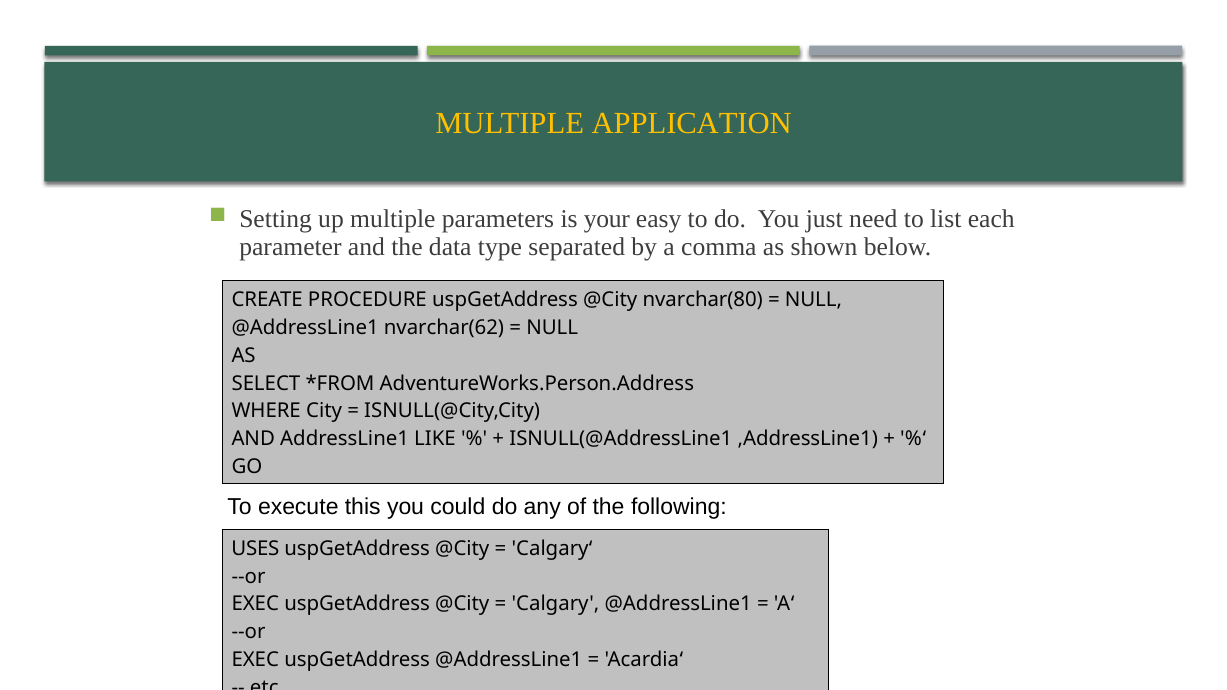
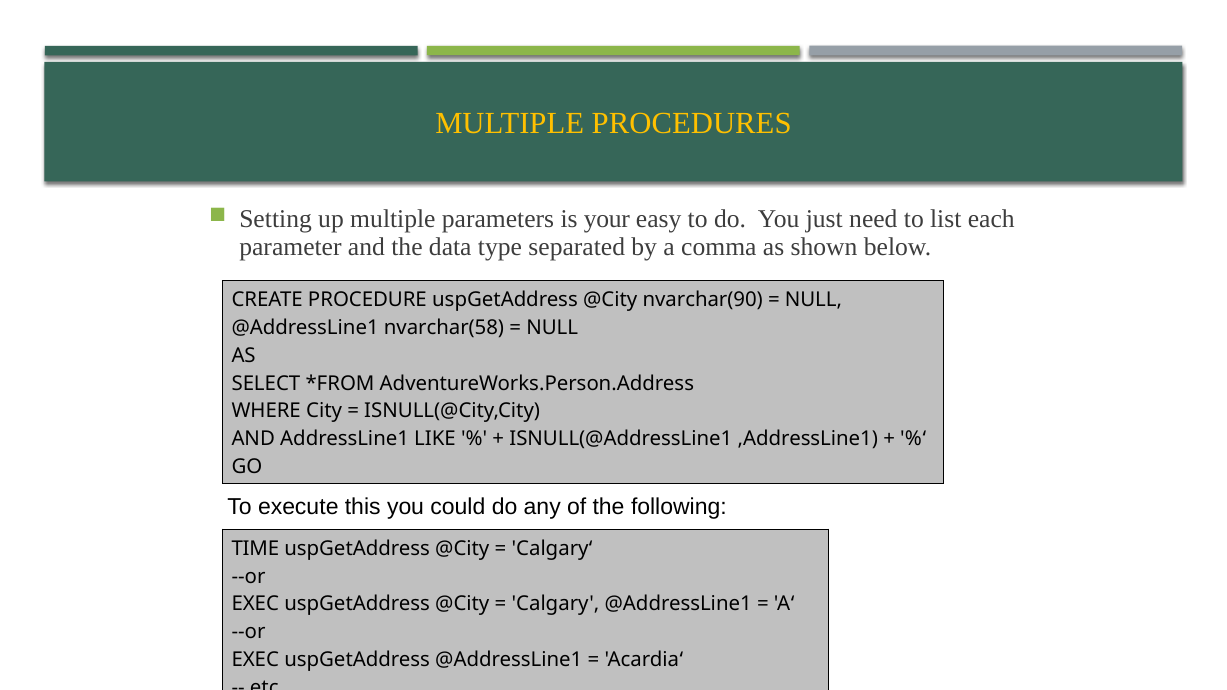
APPLICATION: APPLICATION -> PROCEDURES (692, 124)
nvarchar(80: nvarchar(80 -> nvarchar(90 (703, 300)
nvarchar(62: nvarchar(62 -> nvarchar(58 (444, 328)
USES: USES -> TIME (255, 549)
